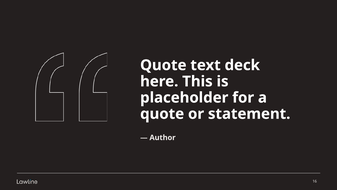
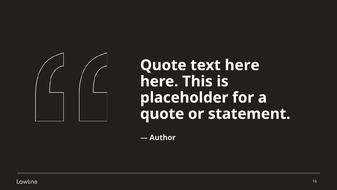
text deck: deck -> here (242, 65)
